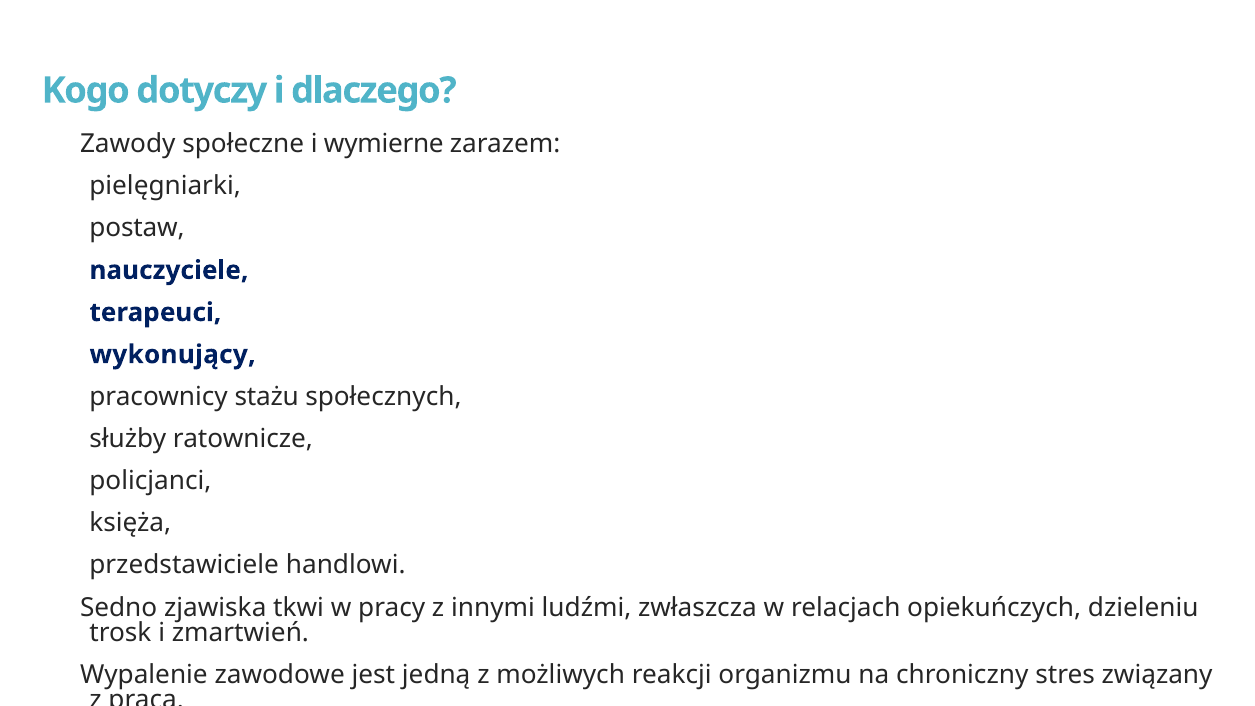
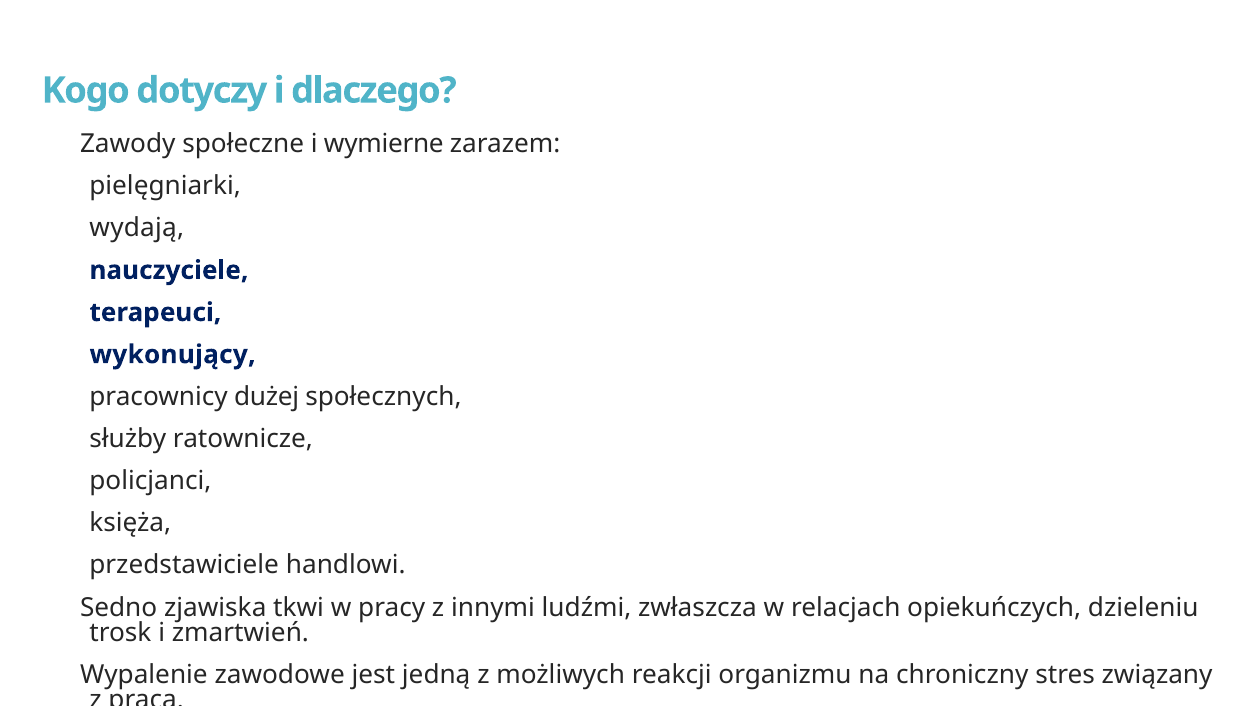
postaw: postaw -> wydają (137, 228)
stażu: stażu -> dużej (267, 397)
